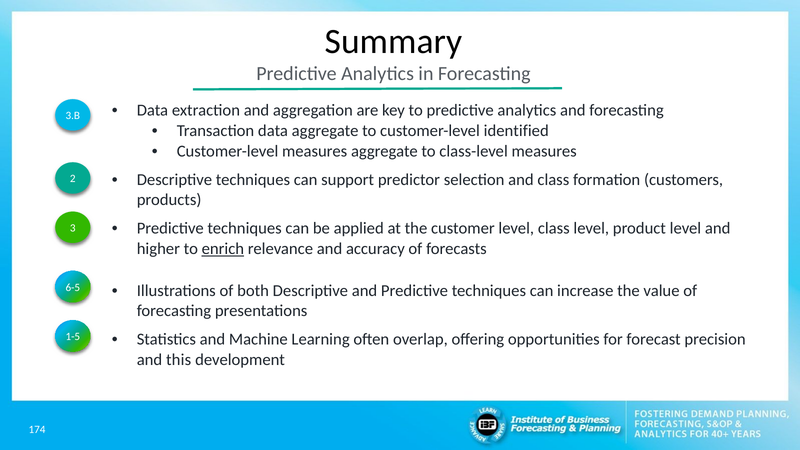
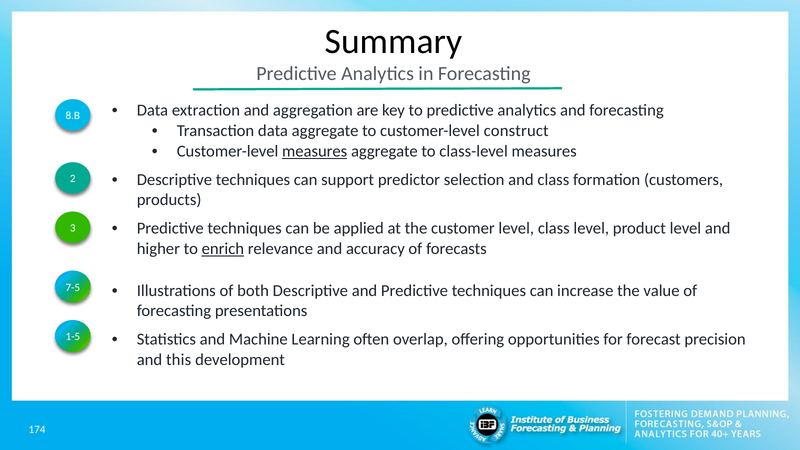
3.B: 3.B -> 8.B (73, 116)
identified: identified -> construct (516, 131)
measures underline: none -> present (315, 151)
6-5: 6-5 -> 7-5 (73, 287)
